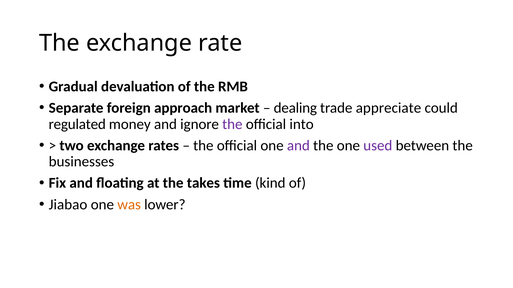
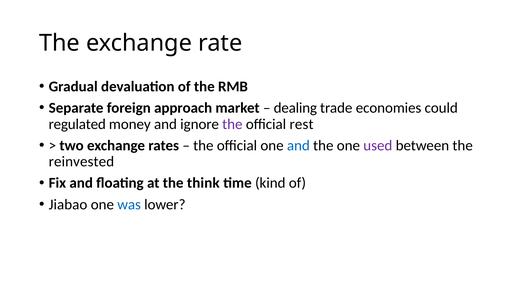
appreciate: appreciate -> economies (389, 108)
into: into -> rest (302, 124)
and colour: purple -> blue (298, 146)
businesses: businesses -> reinvested (81, 162)
takes: takes -> think (203, 183)
was colour: orange -> blue (129, 205)
